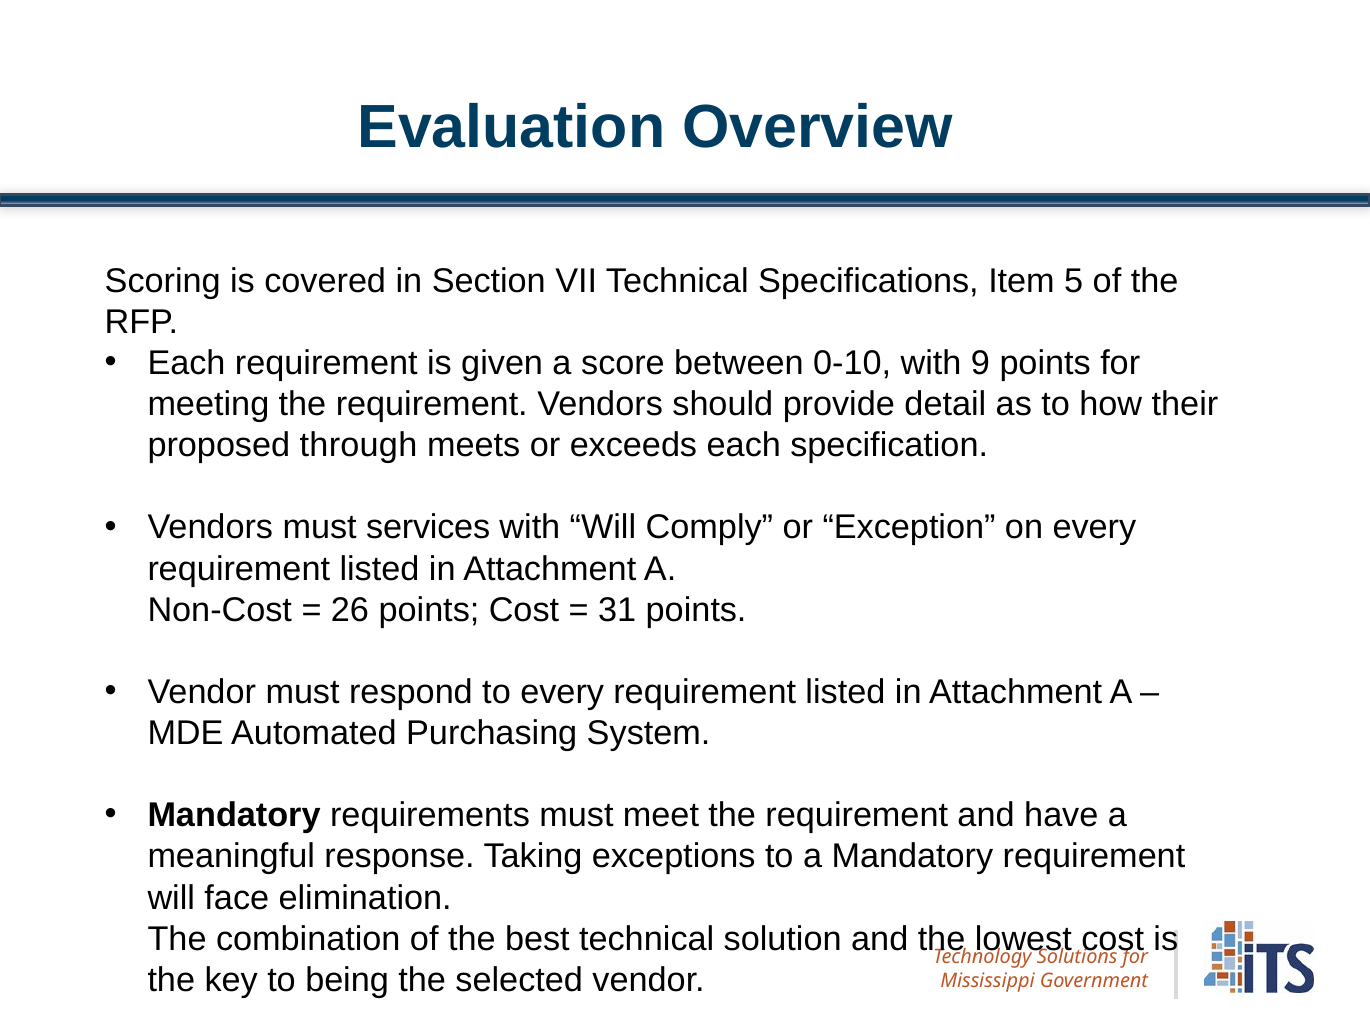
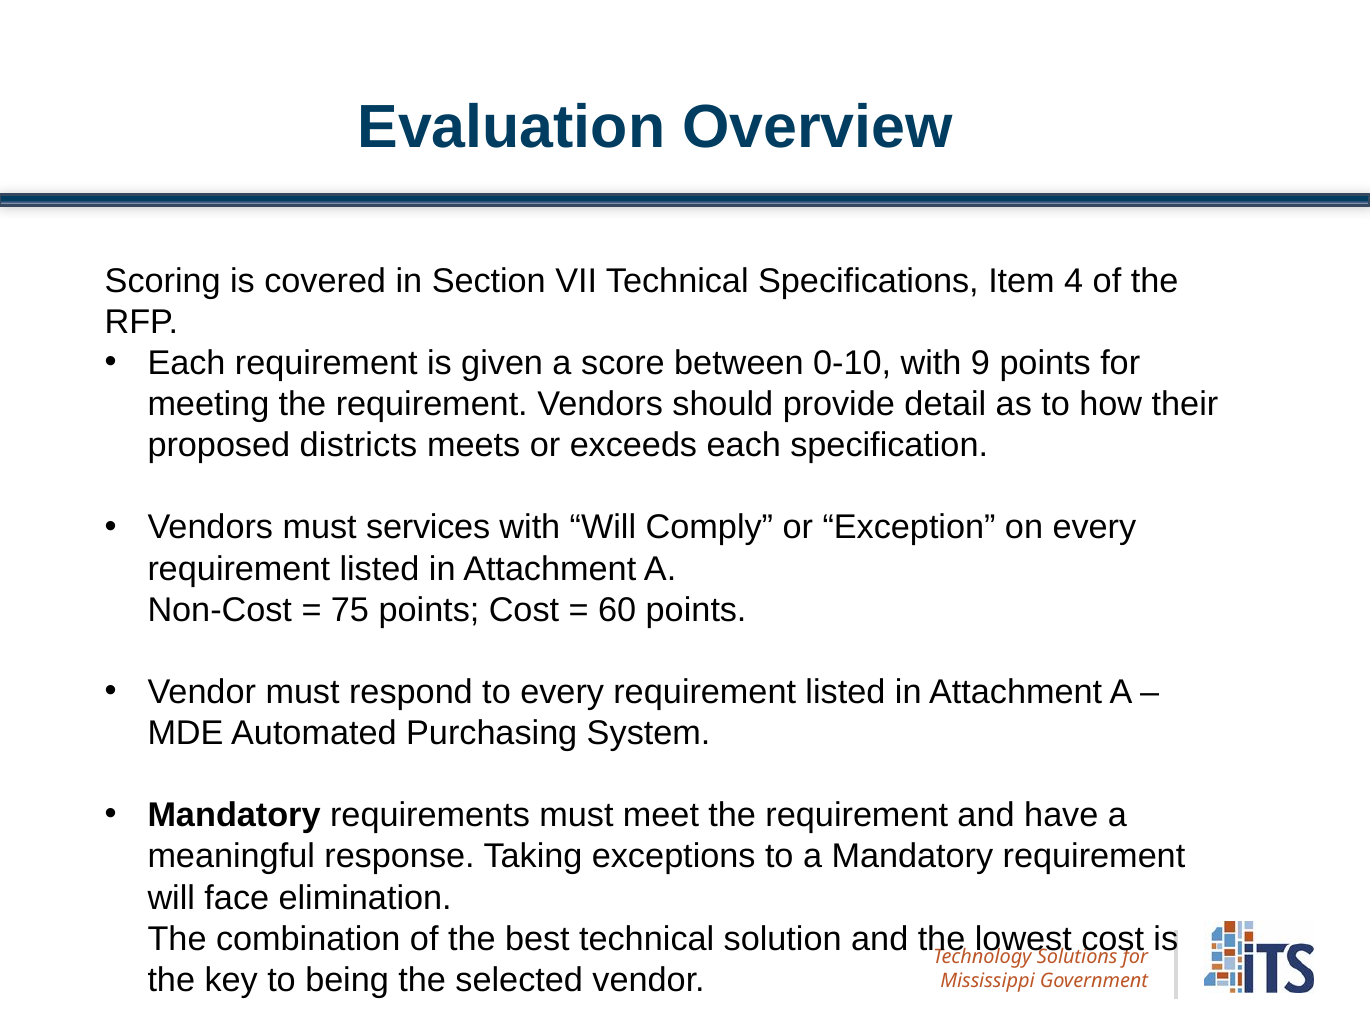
5: 5 -> 4 (1074, 281)
through: through -> districts (359, 445)
26: 26 -> 75 (350, 610)
31: 31 -> 60 (617, 610)
